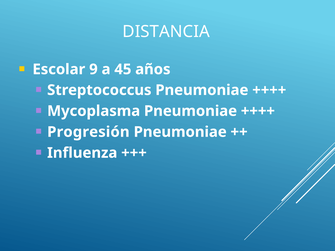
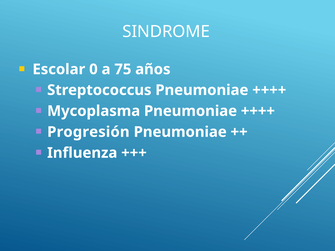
DISTANCIA: DISTANCIA -> SINDROME (166, 32)
9: 9 -> 0 (93, 69)
45: 45 -> 75 (123, 69)
